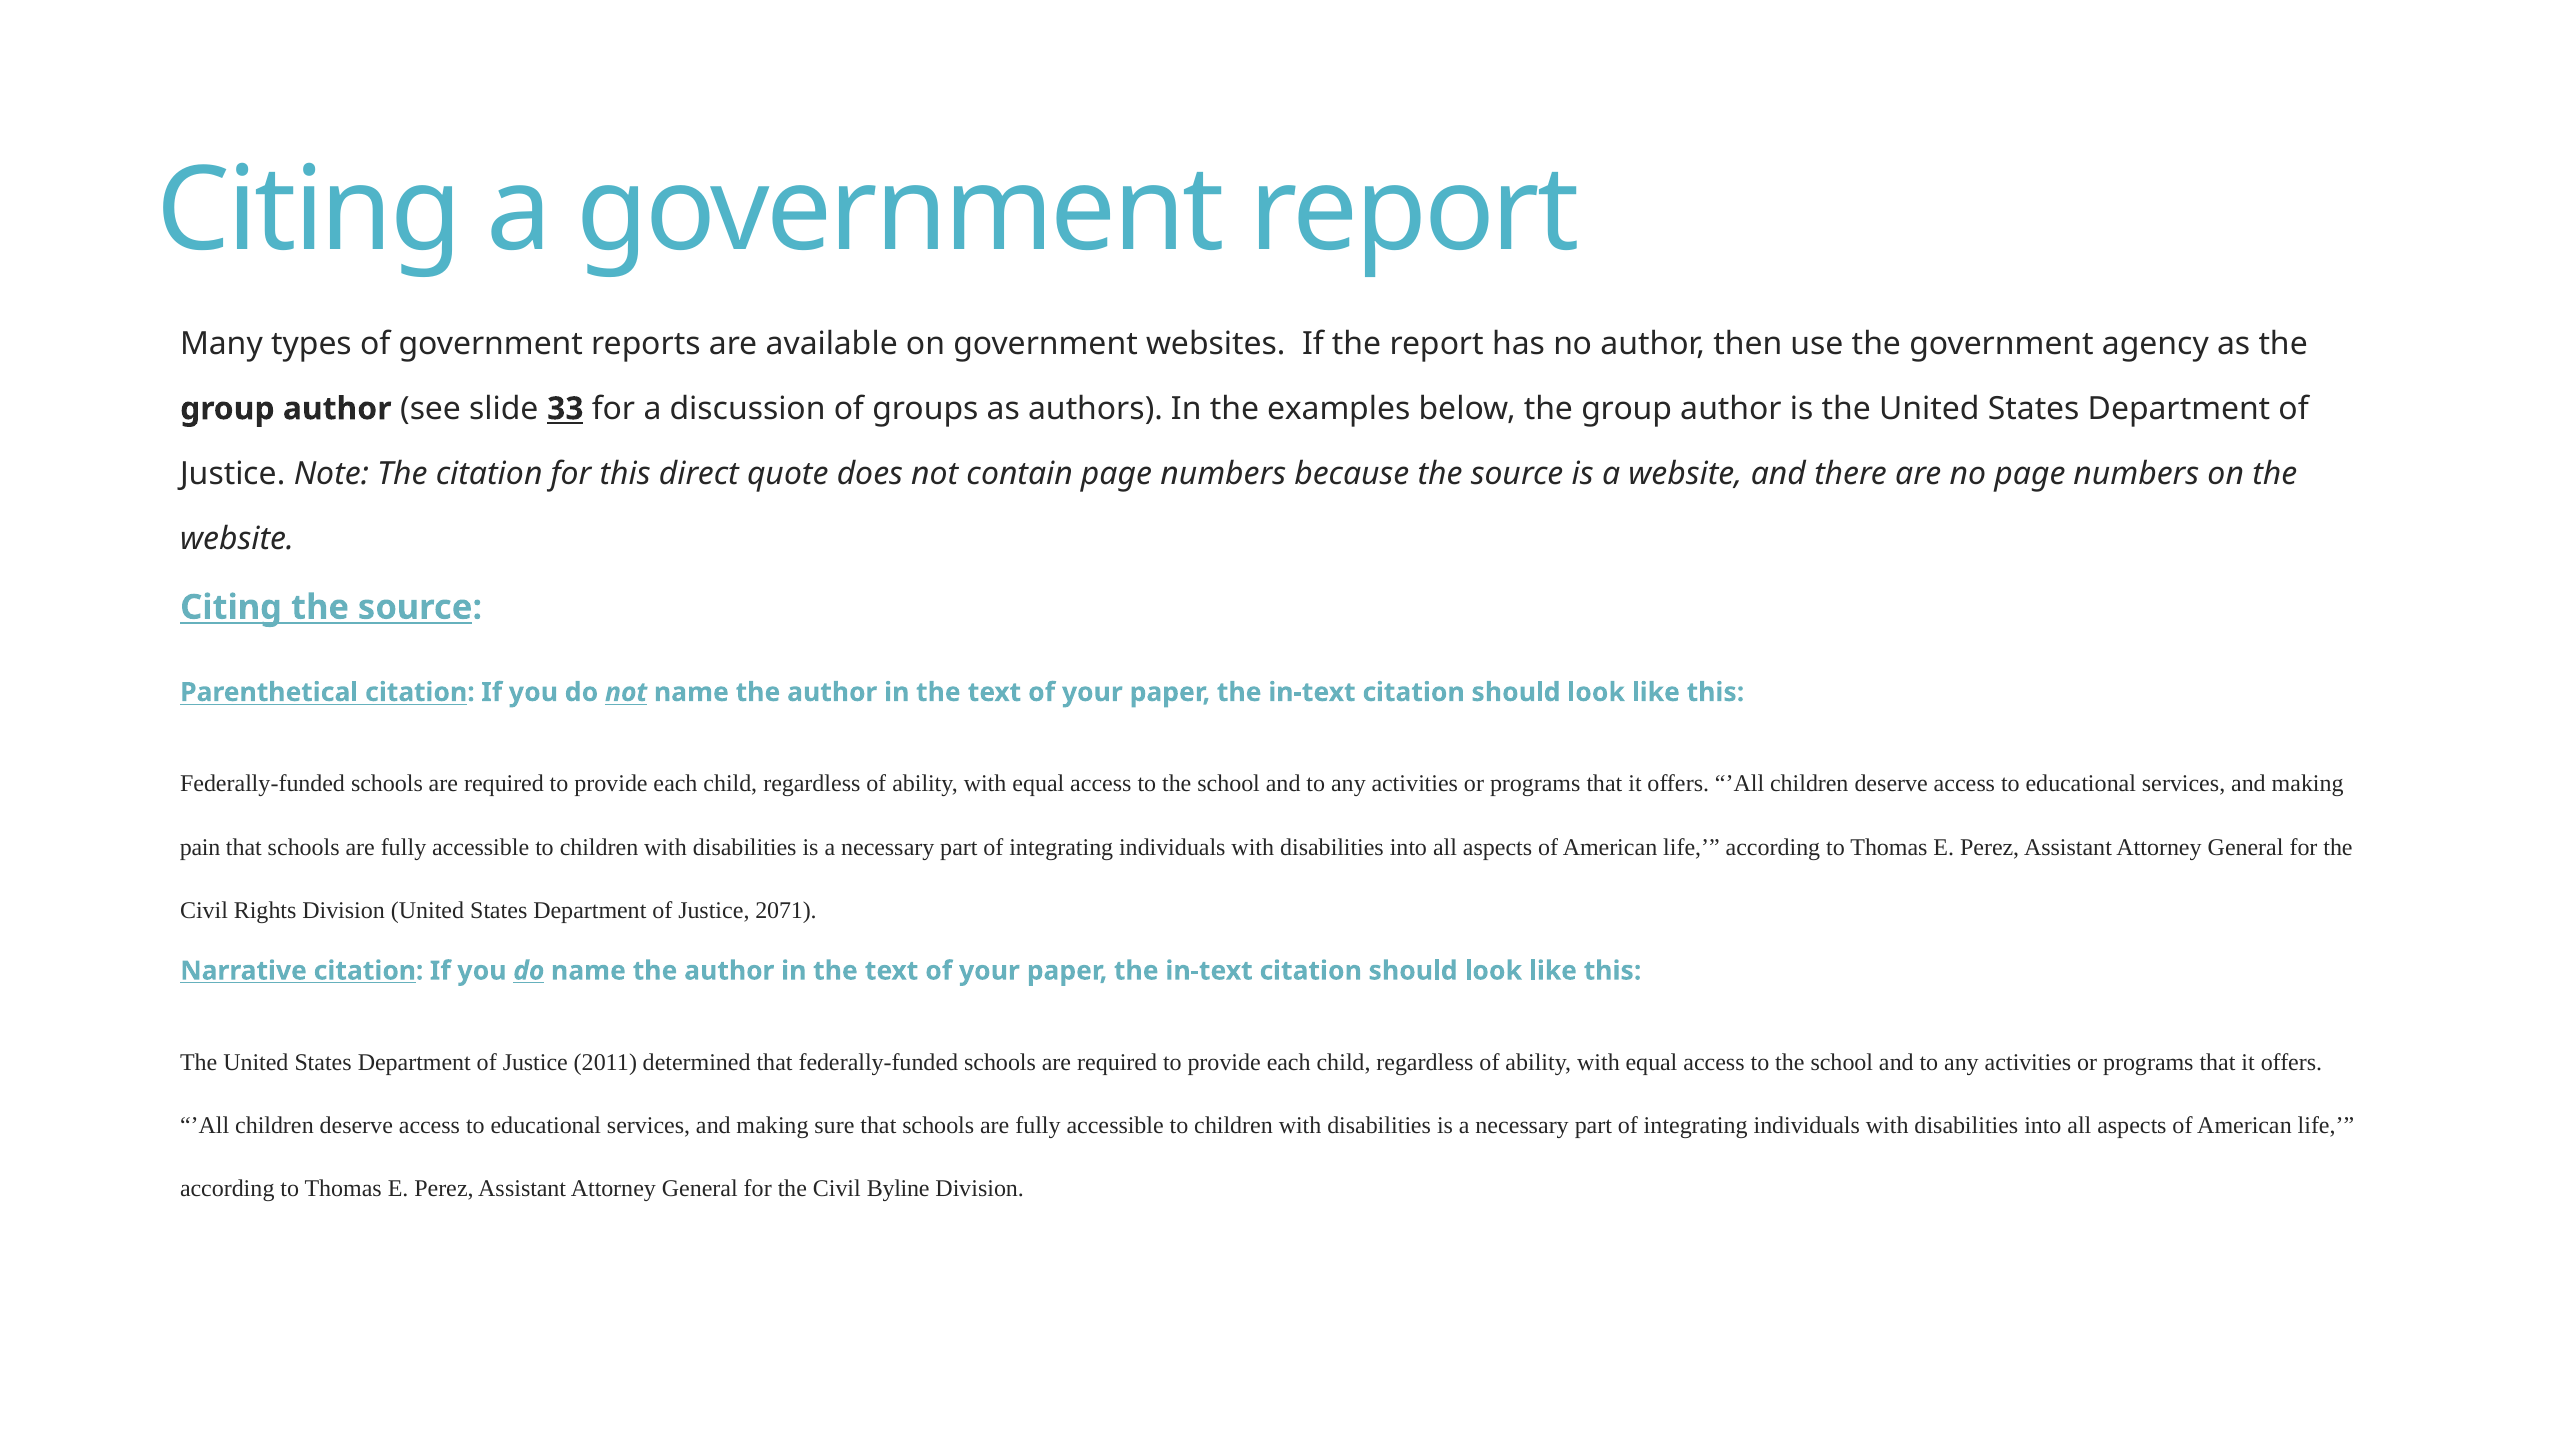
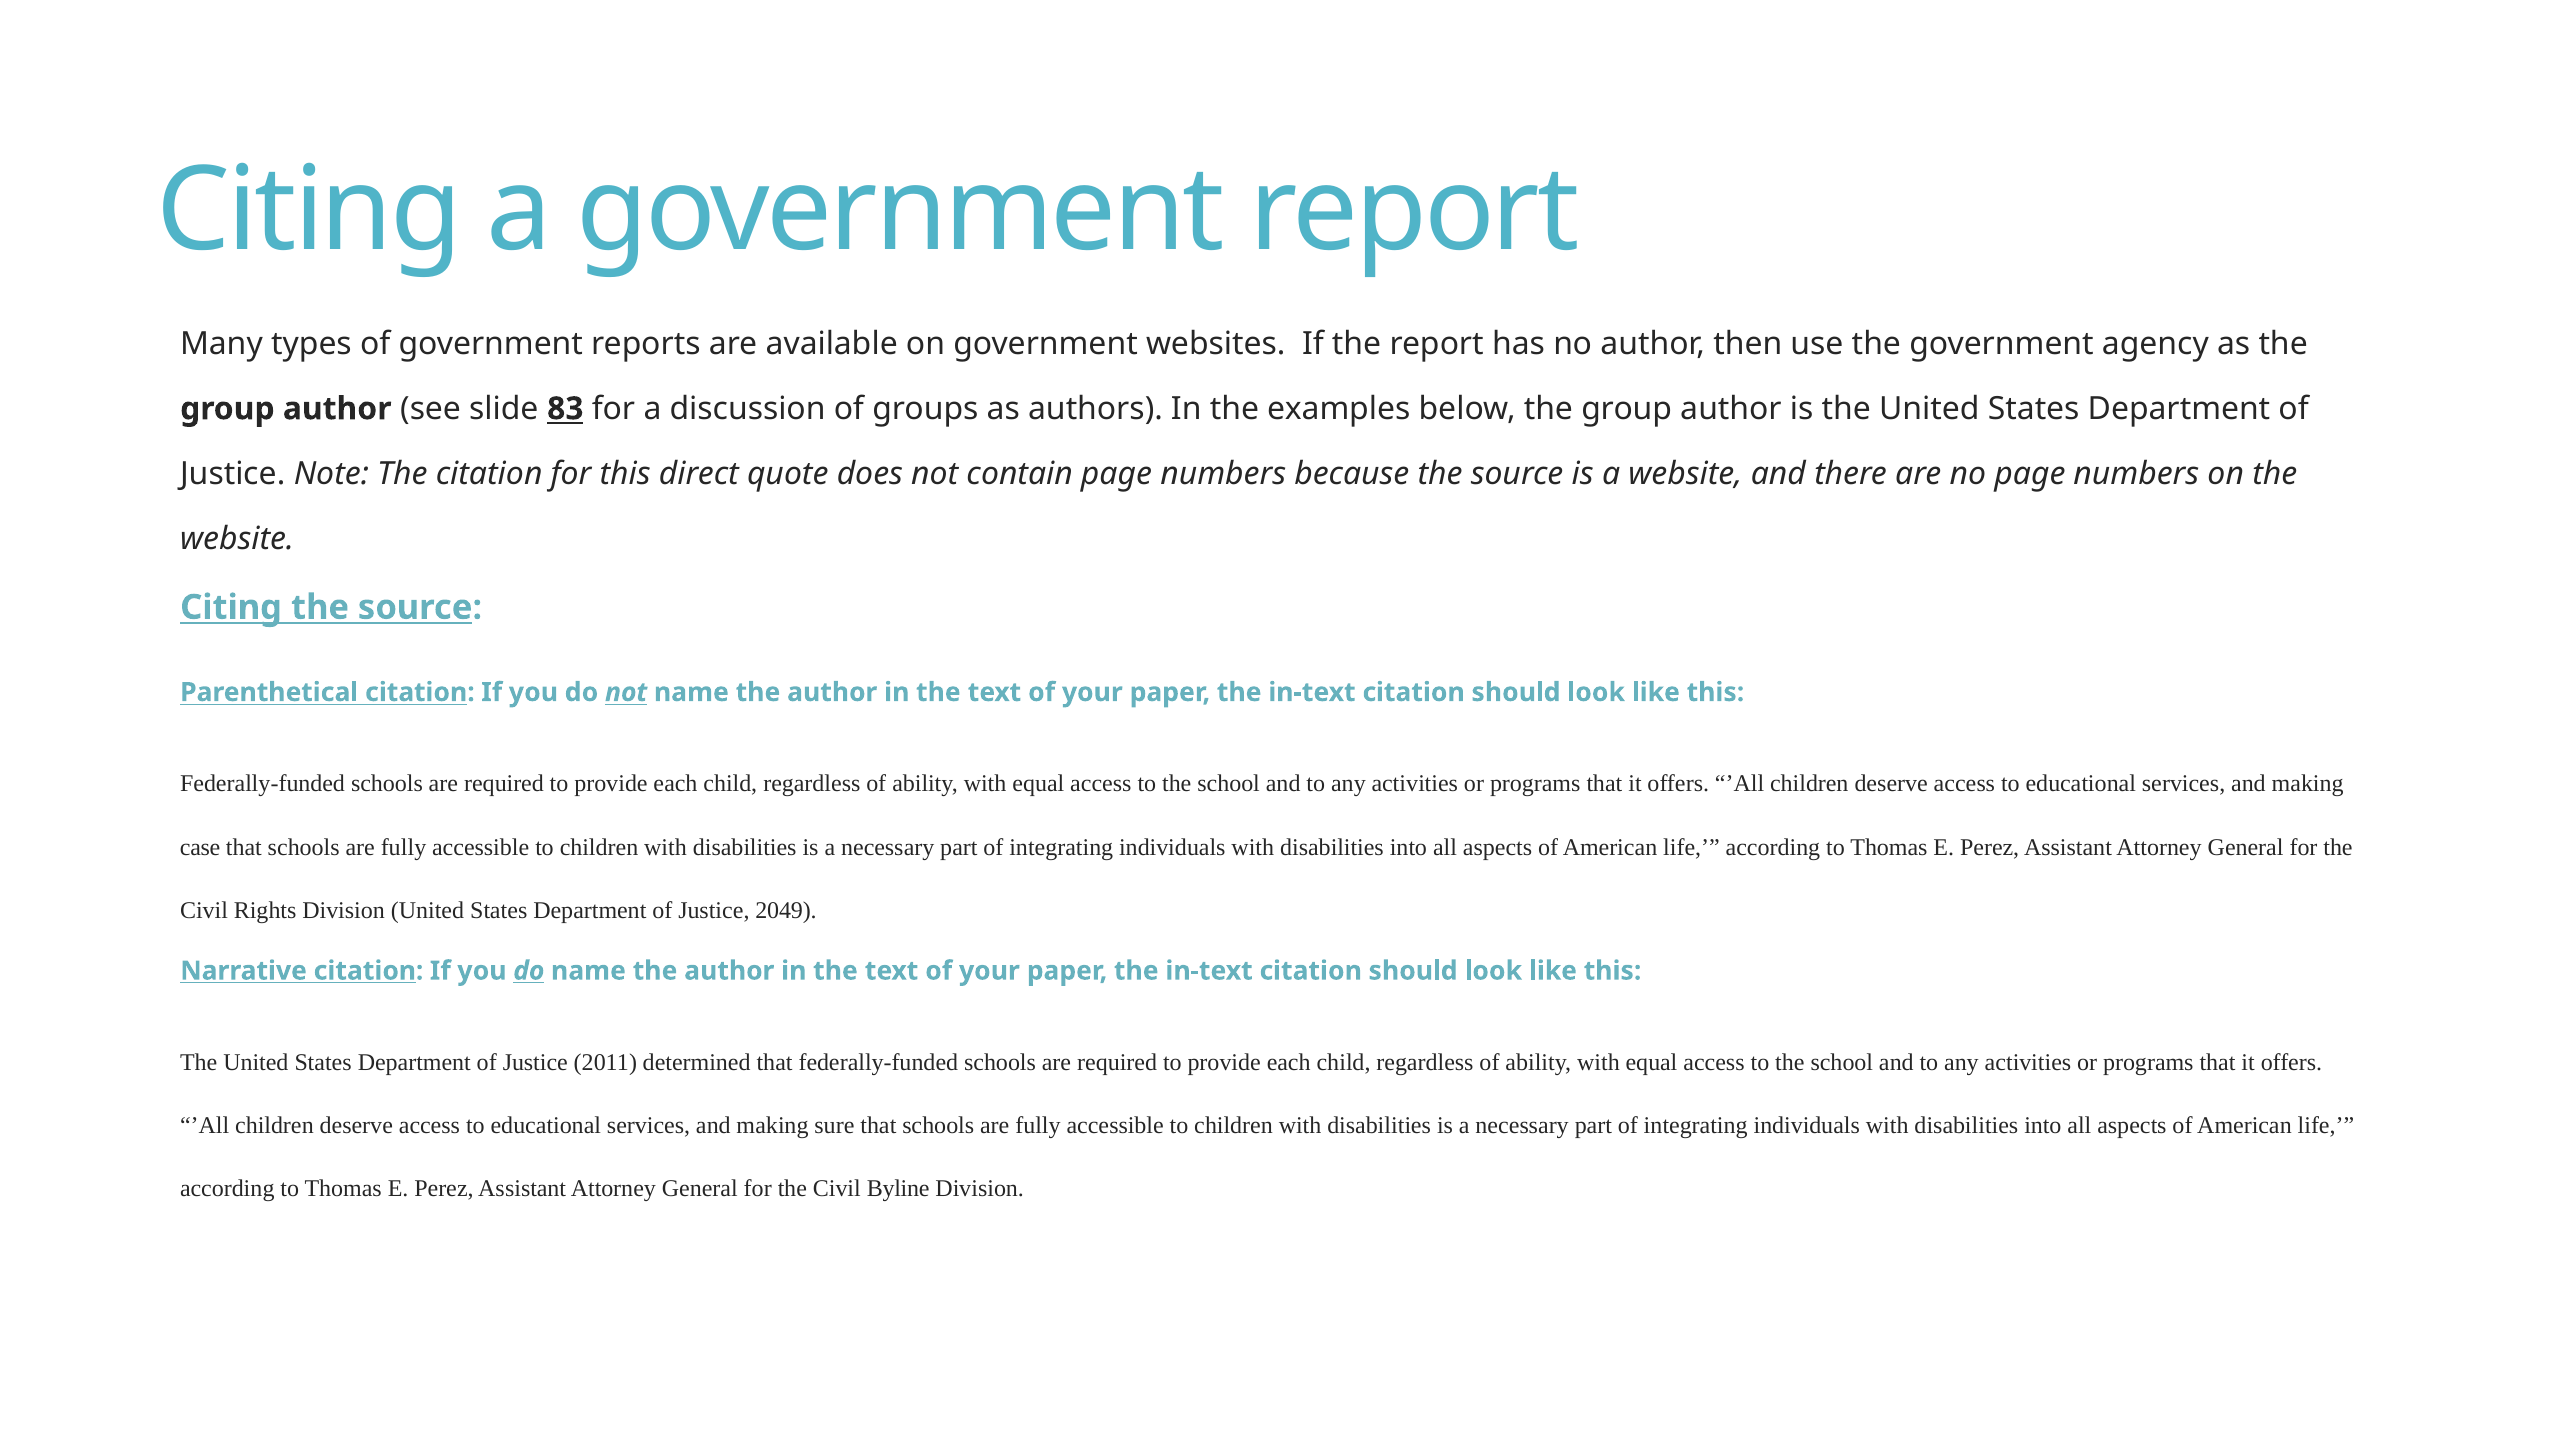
33: 33 -> 83 (565, 409)
pain: pain -> case (200, 847)
2071: 2071 -> 2049 (786, 911)
